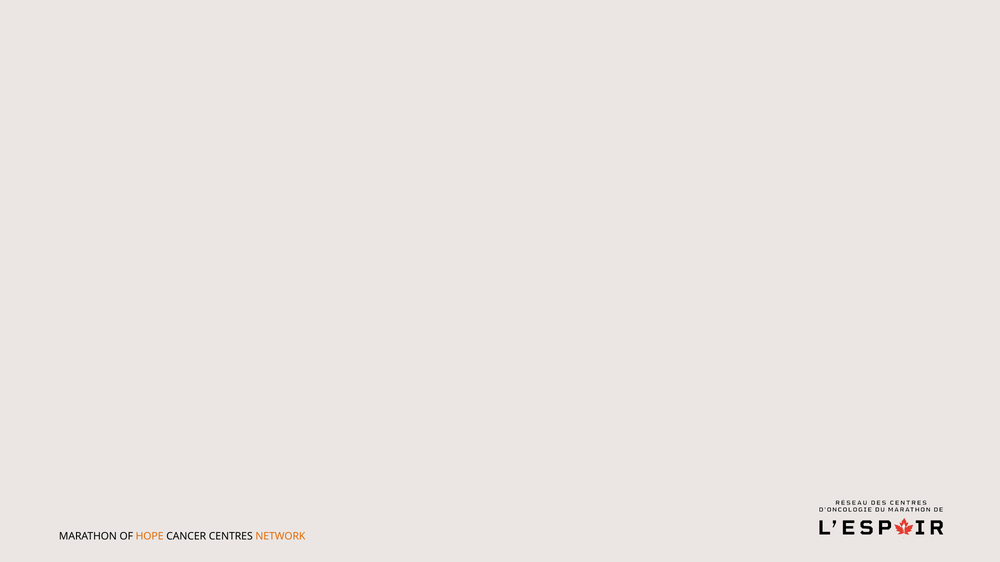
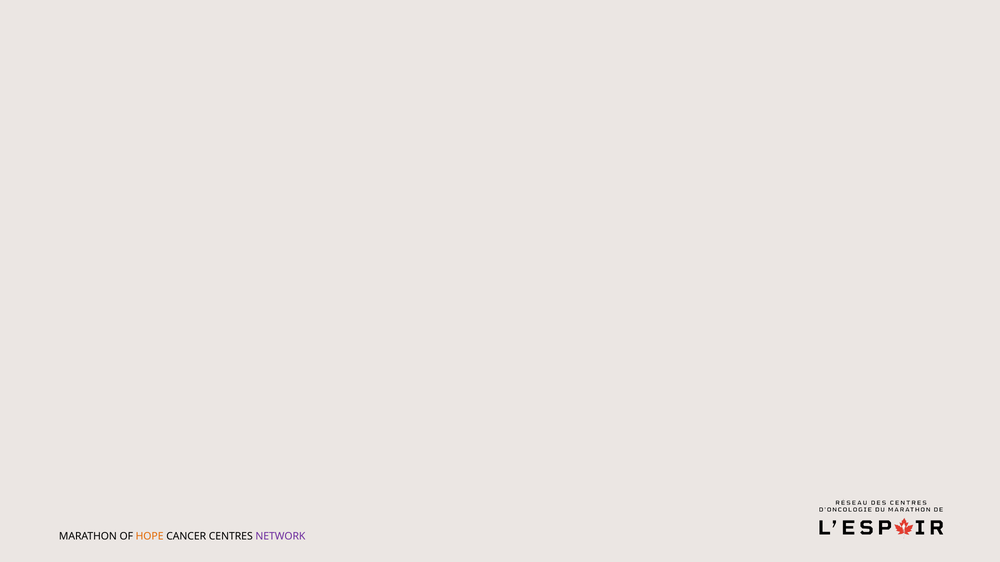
NETWORK colour: orange -> purple (280, 537)
